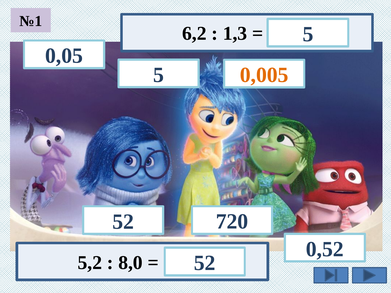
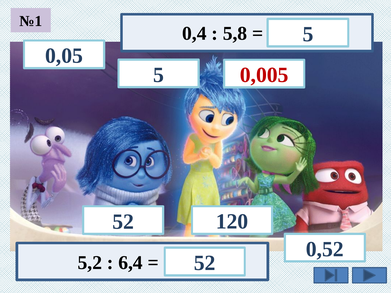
6,2: 6,2 -> 0,4 (194, 33)
1,3: 1,3 -> 5,8 (235, 33)
0,005 colour: orange -> red (264, 75)
720: 720 -> 120 (232, 222)
8,0: 8,0 -> 6,4 (131, 263)
